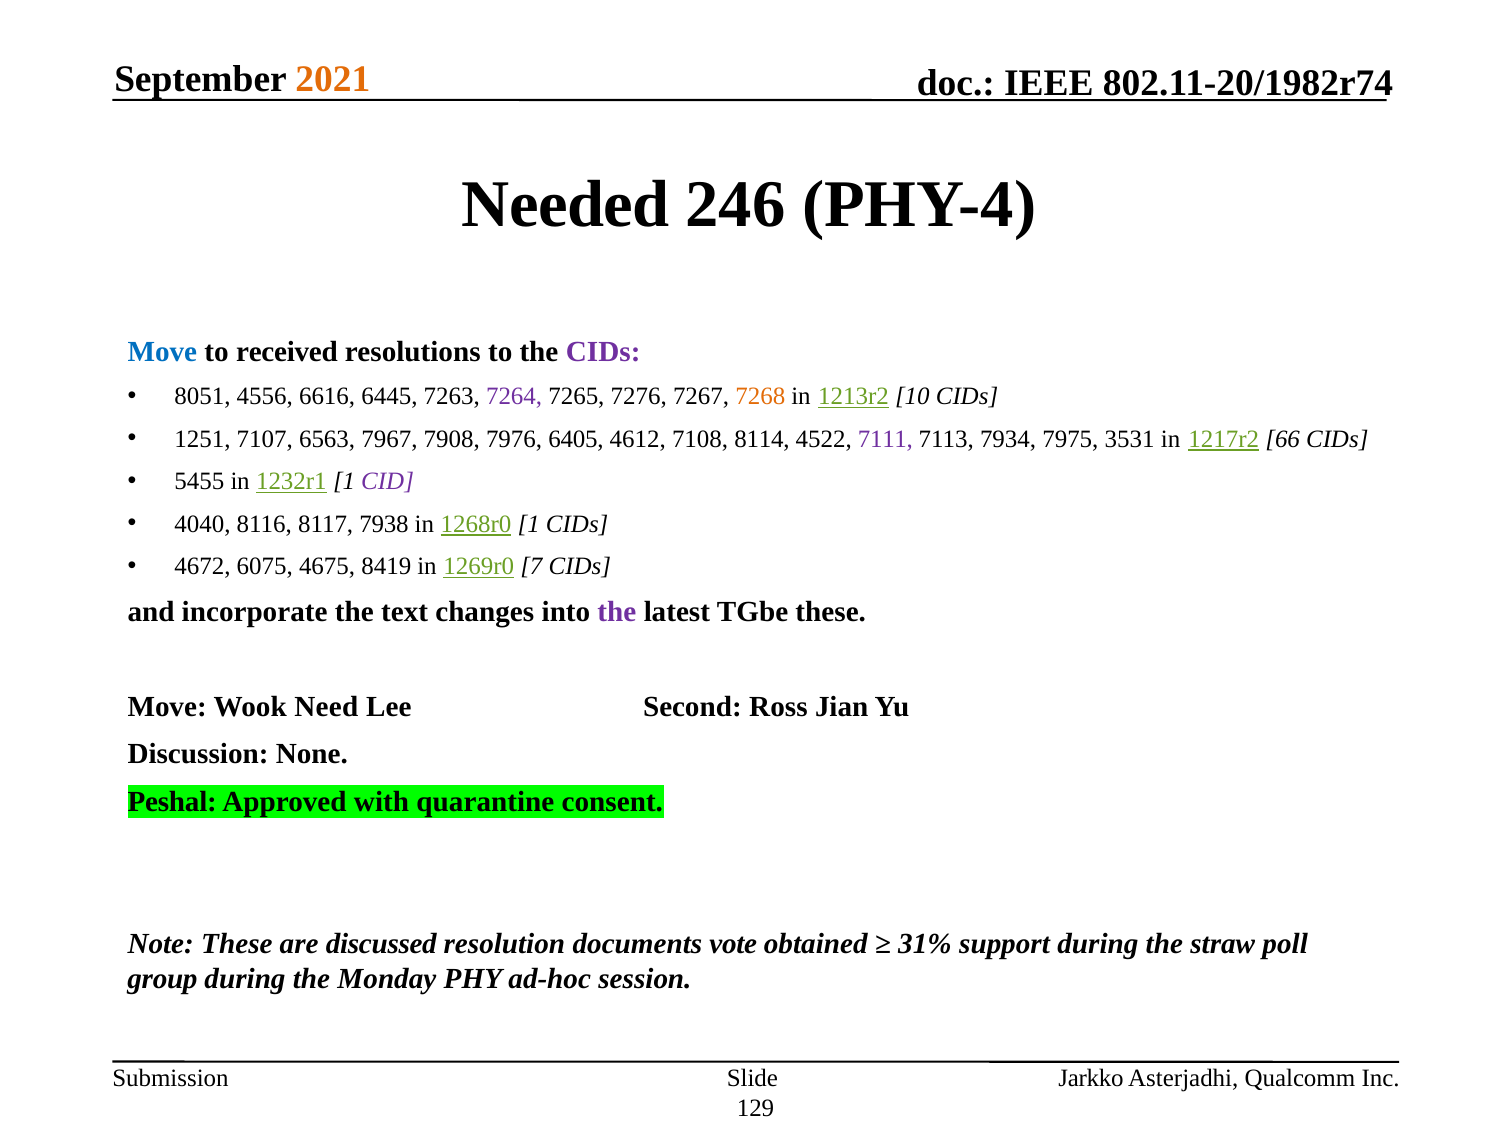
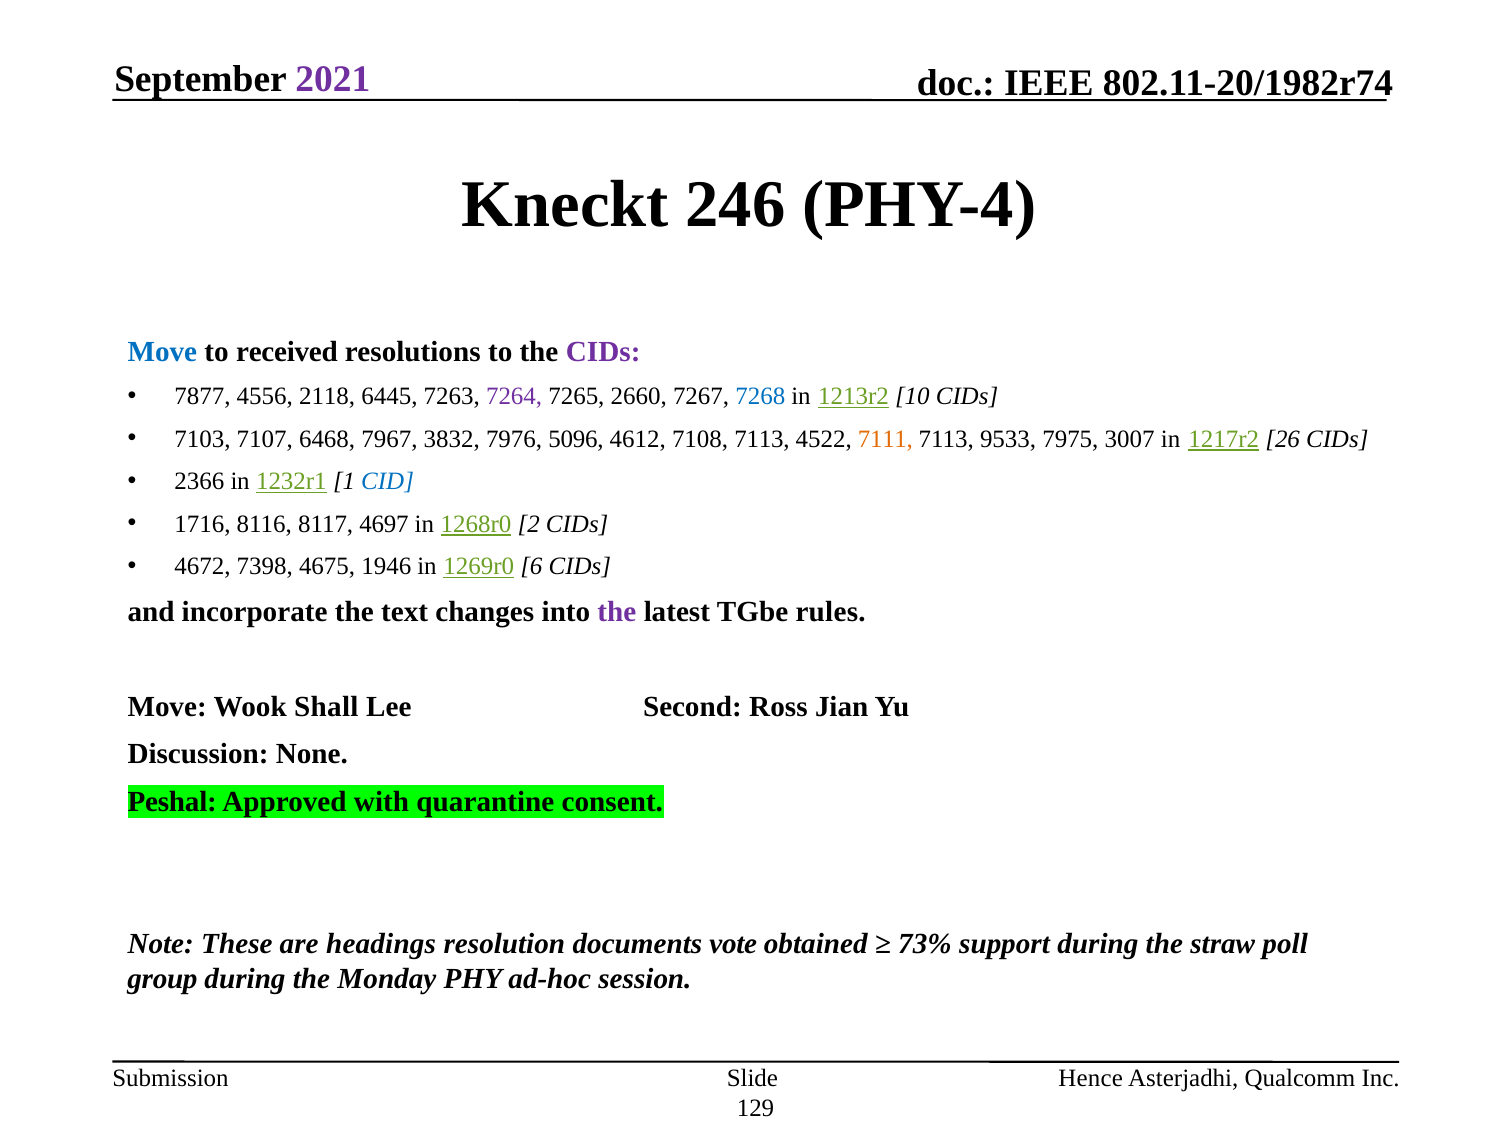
2021 colour: orange -> purple (333, 79)
Needed: Needed -> Kneckt (565, 204)
8051: 8051 -> 7877 (202, 397)
6616: 6616 -> 2118 (327, 397)
7276: 7276 -> 2660 (639, 397)
7268 colour: orange -> blue (760, 397)
1251: 1251 -> 7103 (202, 439)
6563: 6563 -> 6468 (327, 439)
7908: 7908 -> 3832 (452, 439)
6405: 6405 -> 5096 (576, 439)
7108 8114: 8114 -> 7113 (762, 439)
7111 colour: purple -> orange (885, 439)
7934: 7934 -> 9533 (1008, 439)
3531: 3531 -> 3007 (1130, 439)
66: 66 -> 26 (1283, 439)
5455: 5455 -> 2366 (199, 482)
CID colour: purple -> blue (388, 482)
4040: 4040 -> 1716 (202, 524)
7938: 7938 -> 4697 (384, 524)
1268r0 1: 1 -> 2 (529, 524)
6075: 6075 -> 7398 (265, 567)
8419: 8419 -> 1946 (386, 567)
7: 7 -> 6 (531, 567)
TGbe these: these -> rules (831, 612)
Need: Need -> Shall (326, 707)
discussed: discussed -> headings (381, 944)
31%: 31% -> 73% (925, 944)
Jarkko: Jarkko -> Hence (1091, 1078)
